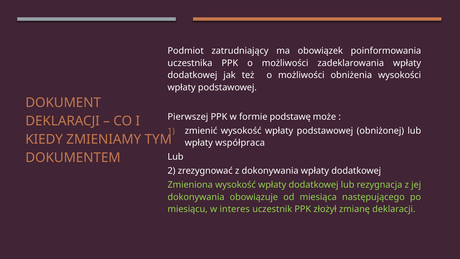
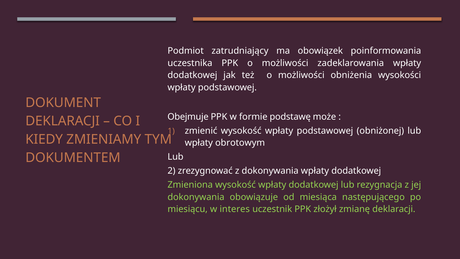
Pierwszej: Pierwszej -> Obejmuje (188, 117)
współpraca: współpraca -> obrotowym (240, 143)
